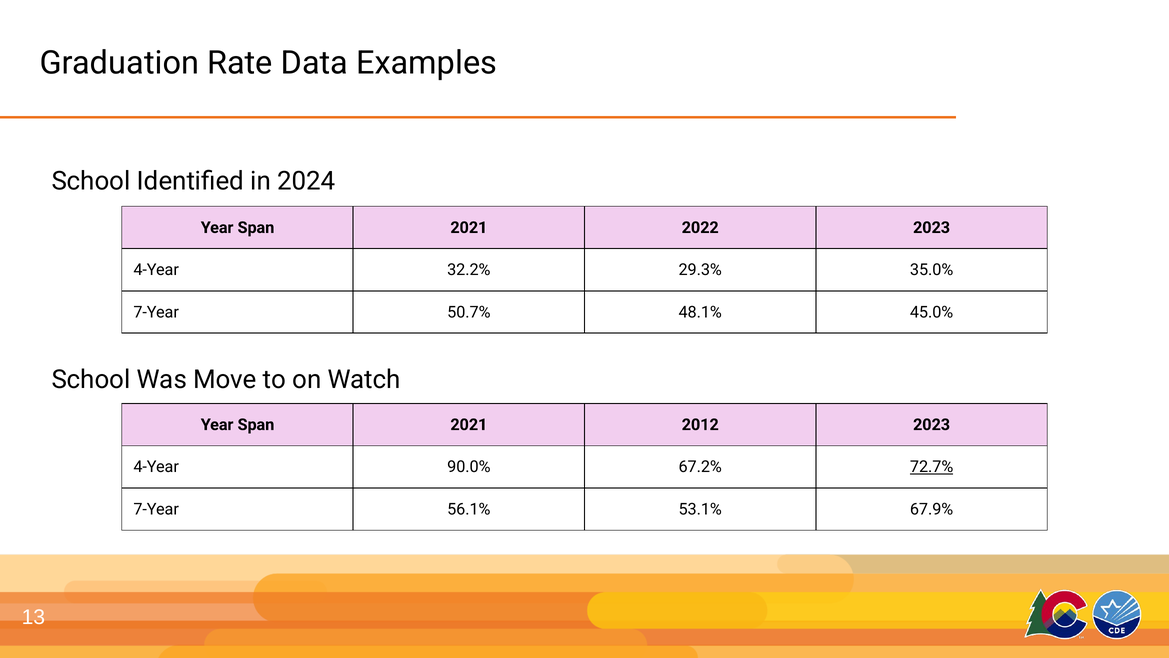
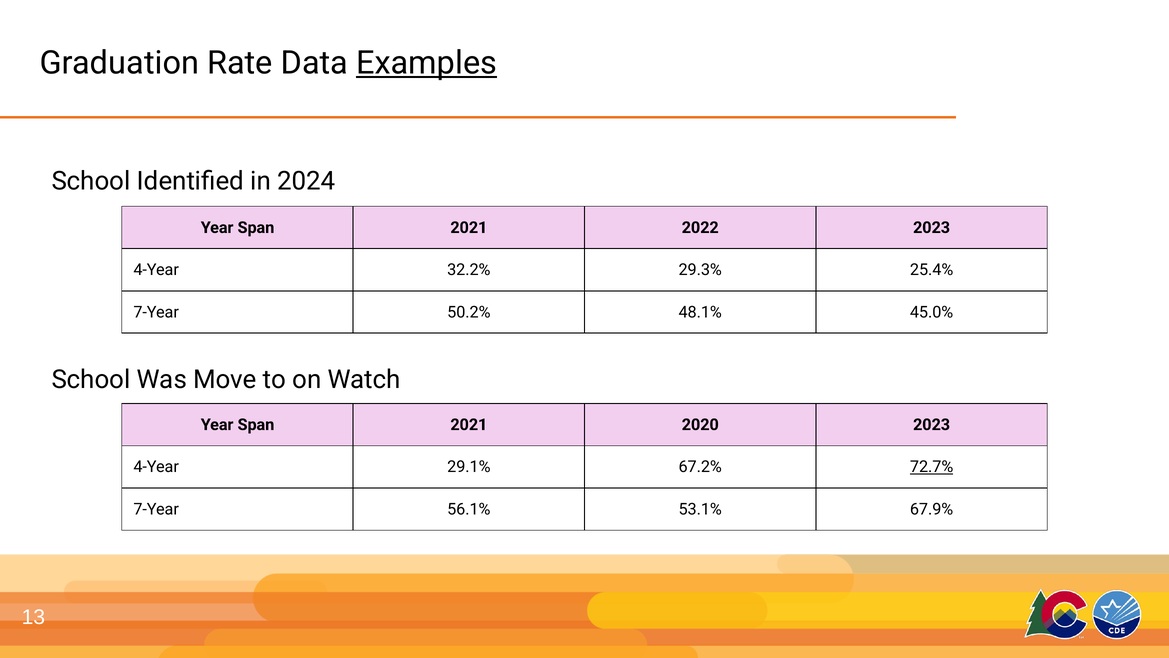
Examples underline: none -> present (427, 63)
35.0%: 35.0% -> 25.4% (932, 270)
50.7%: 50.7% -> 50.2% (469, 312)
2012: 2012 -> 2020 (700, 424)
90.0%: 90.0% -> 29.1% (469, 467)
